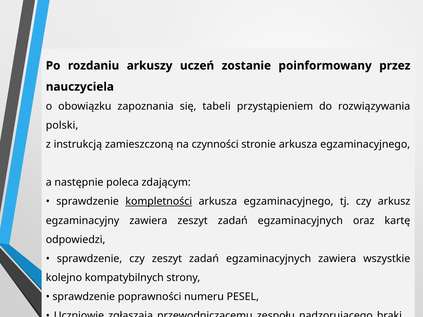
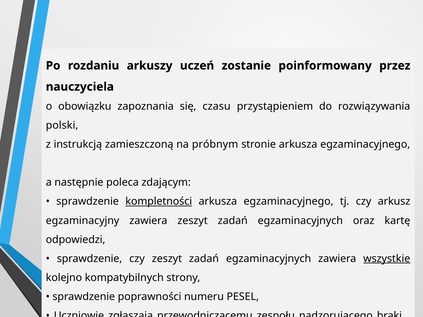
tabeli: tabeli -> czasu (217, 106)
czynności: czynności -> próbnym (215, 145)
wszystkie underline: none -> present (387, 259)
